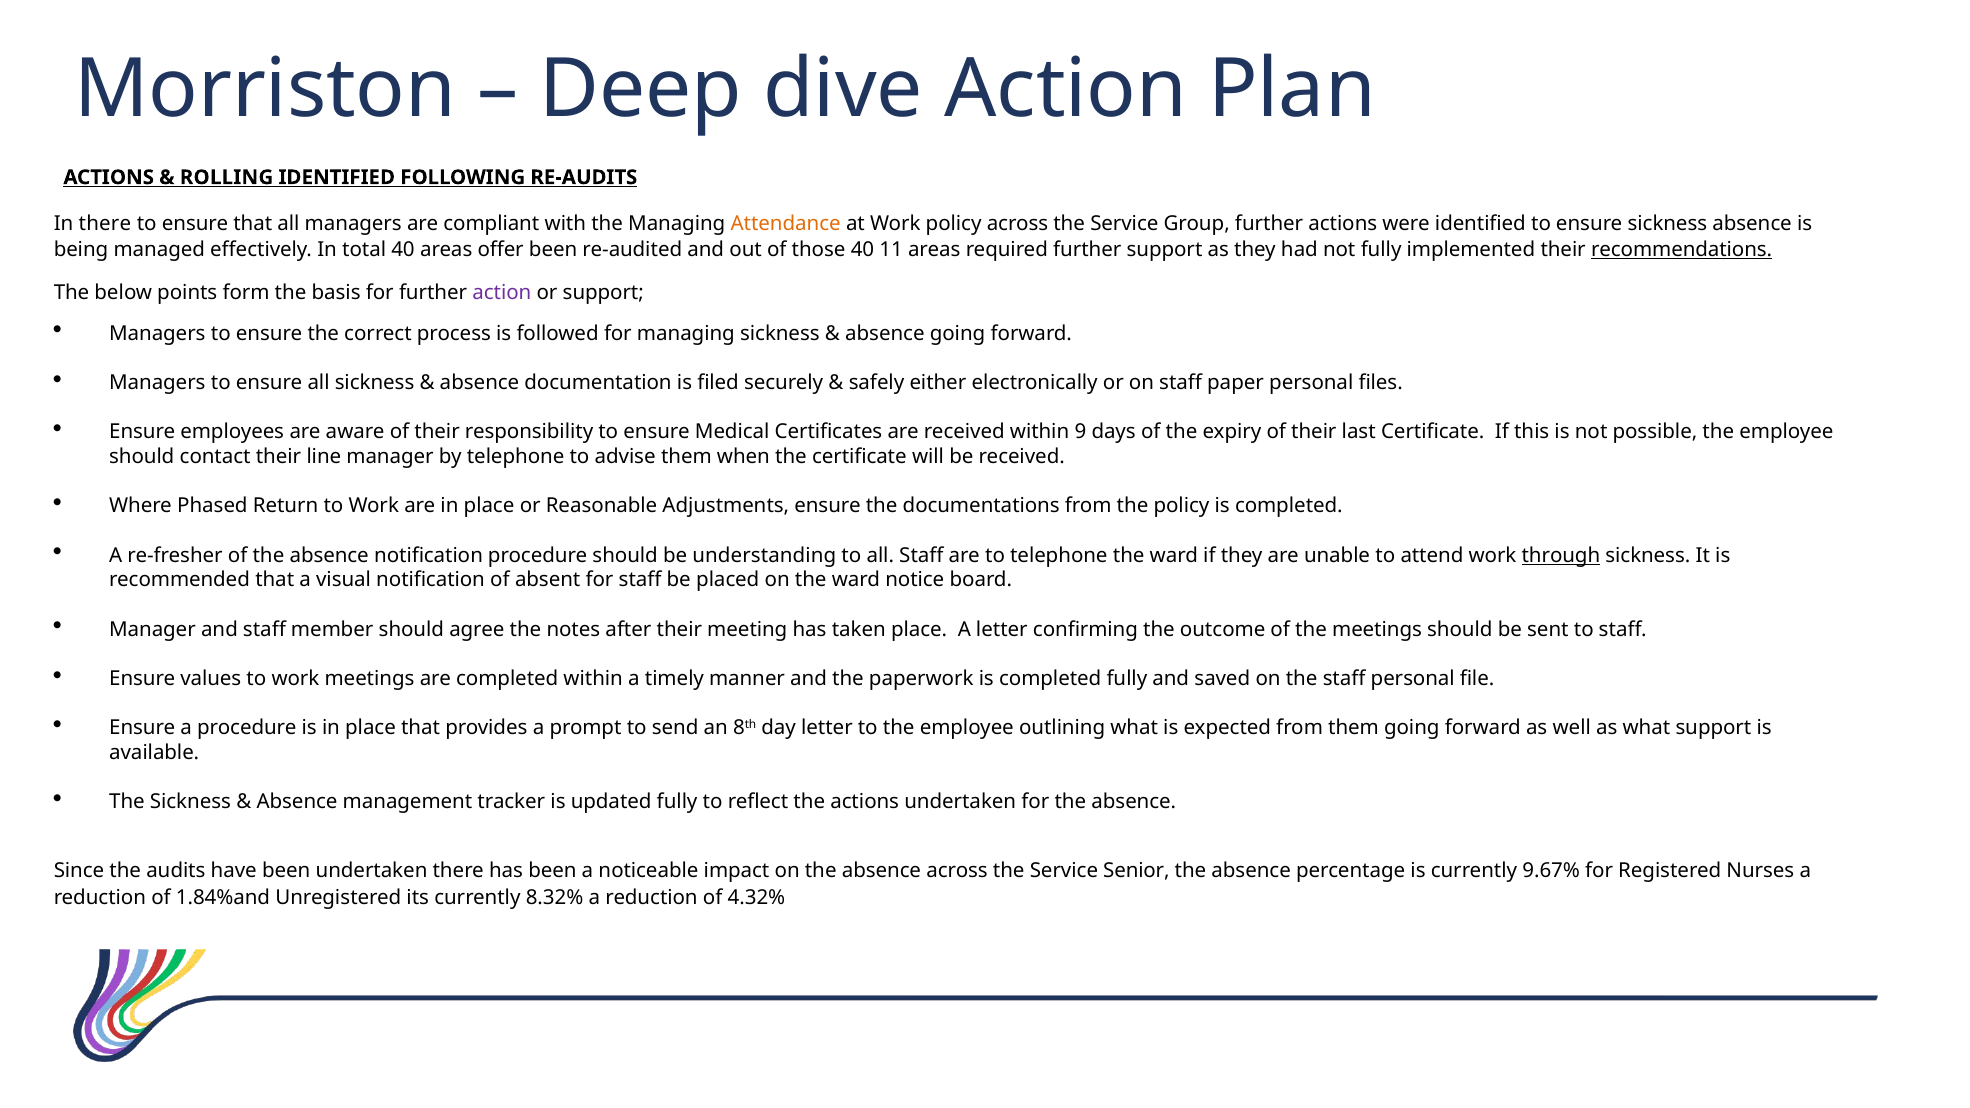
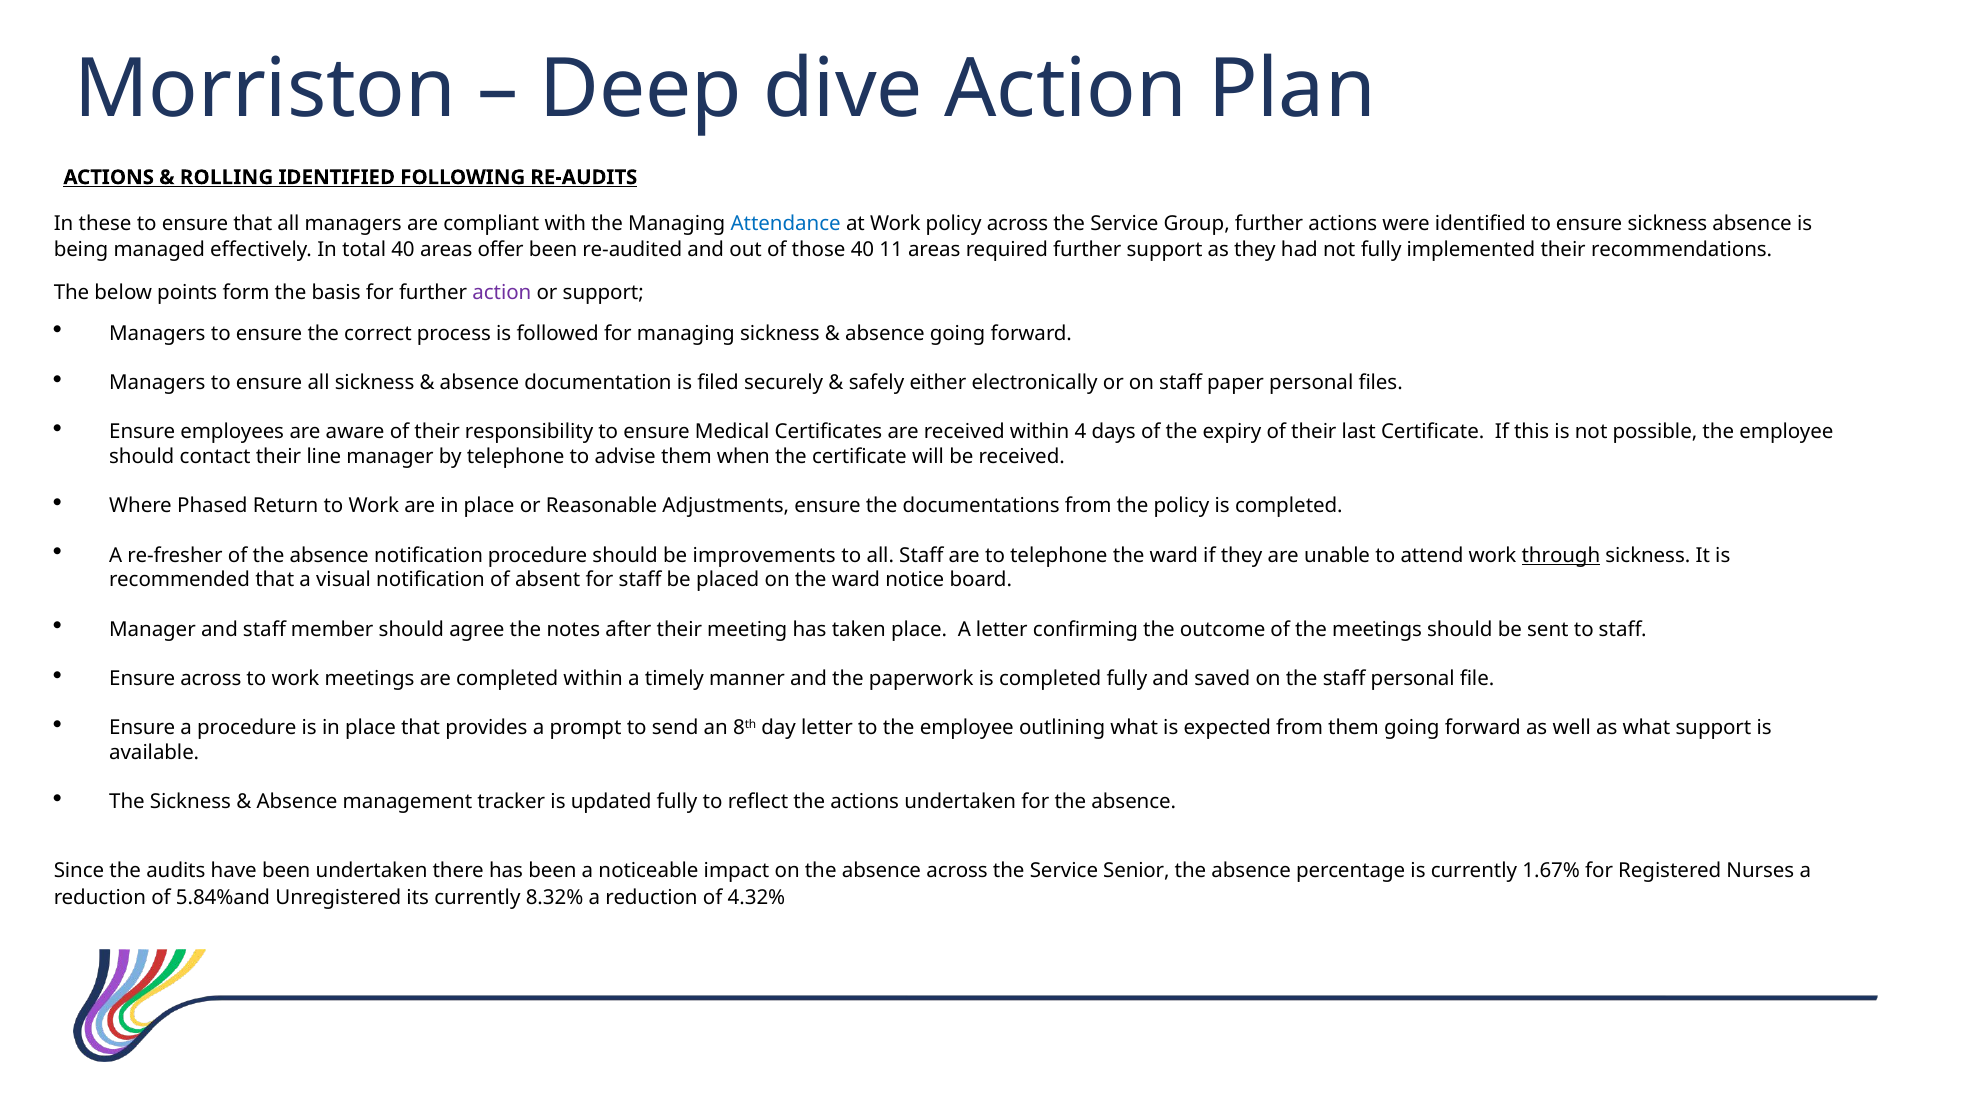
In there: there -> these (105, 223)
Attendance colour: orange -> blue (786, 223)
recommendations underline: present -> none (1682, 250)
9: 9 -> 4 (1080, 432)
understanding: understanding -> improvements (764, 556)
Ensure values: values -> across (211, 679)
9.67%: 9.67% -> 1.67% (1551, 871)
1.84%and: 1.84%and -> 5.84%and (223, 898)
